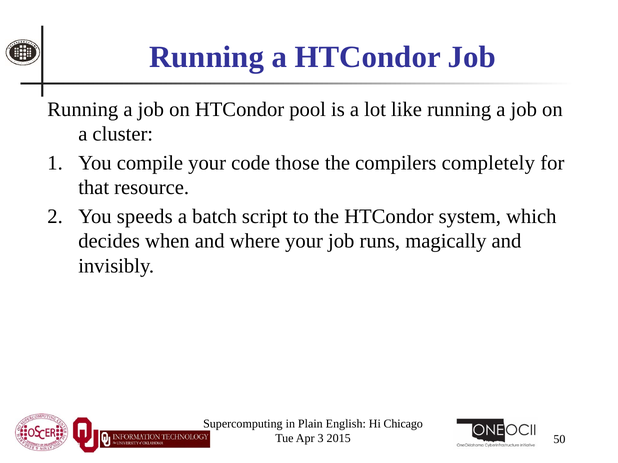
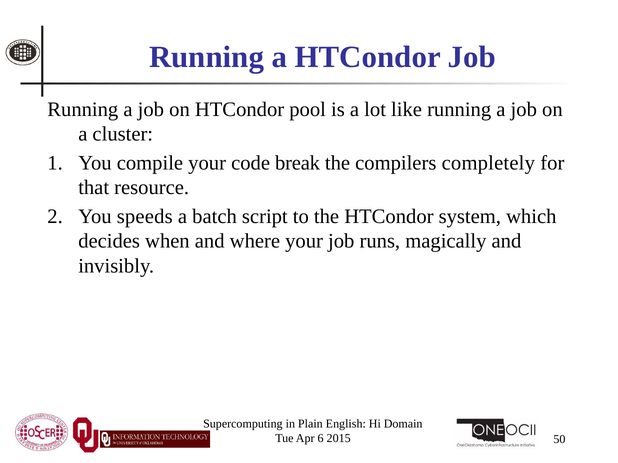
those: those -> break (298, 163)
Chicago: Chicago -> Domain (403, 424)
3: 3 -> 6 (321, 439)
